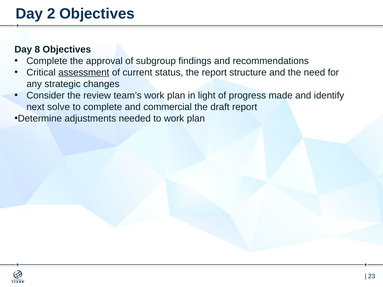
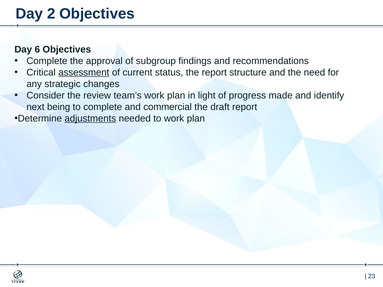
8: 8 -> 6 (37, 50)
solve: solve -> being (59, 107)
adjustments underline: none -> present (90, 118)
